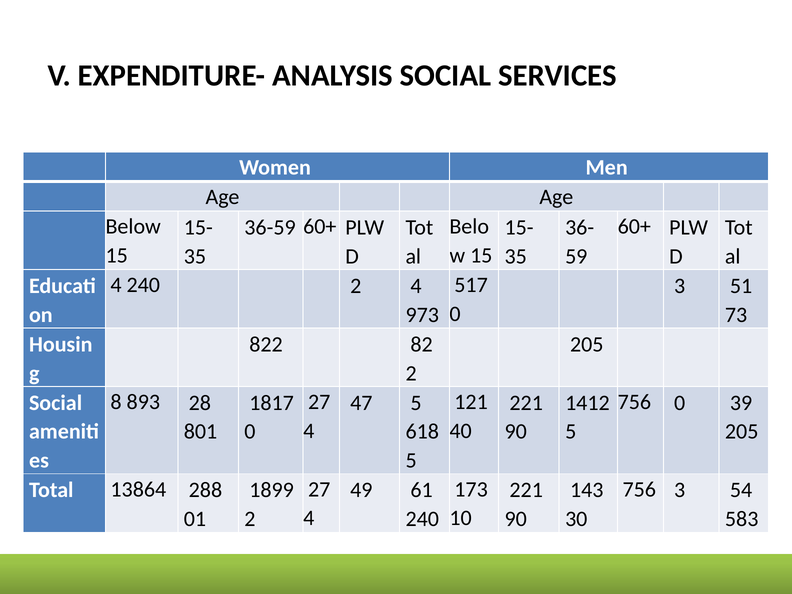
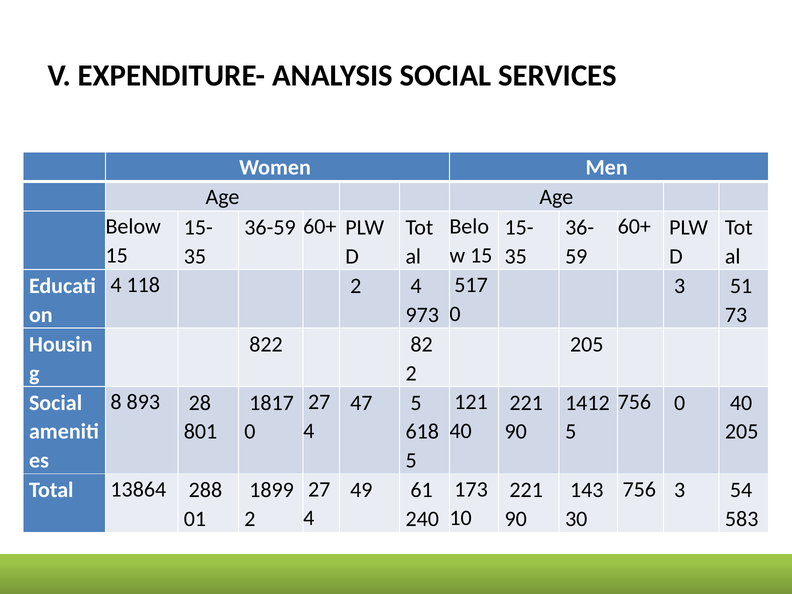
4 240: 240 -> 118 (143, 285)
0 39: 39 -> 40 (741, 403)
